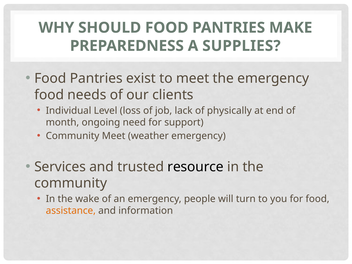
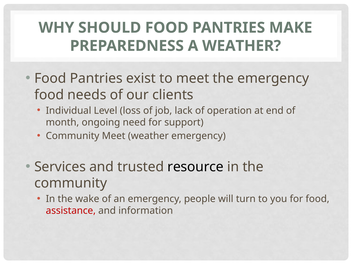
A SUPPLIES: SUPPLIES -> WEATHER (242, 46)
physically: physically -> operation (229, 111)
assistance colour: orange -> red (71, 211)
